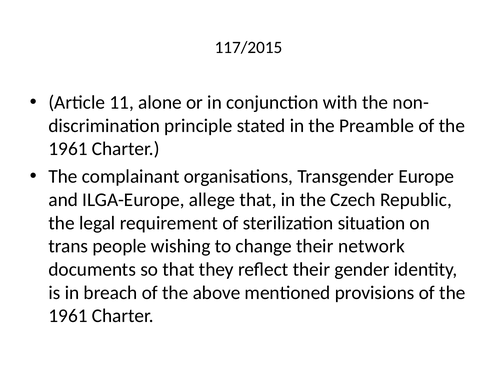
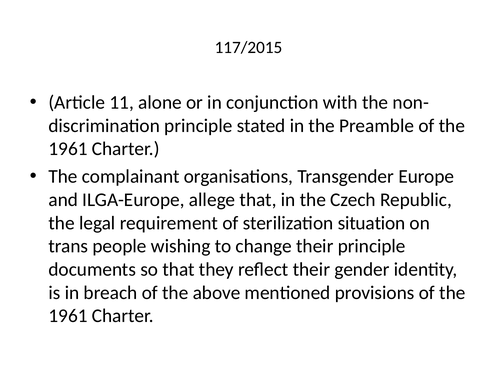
their network: network -> principle (372, 246)
